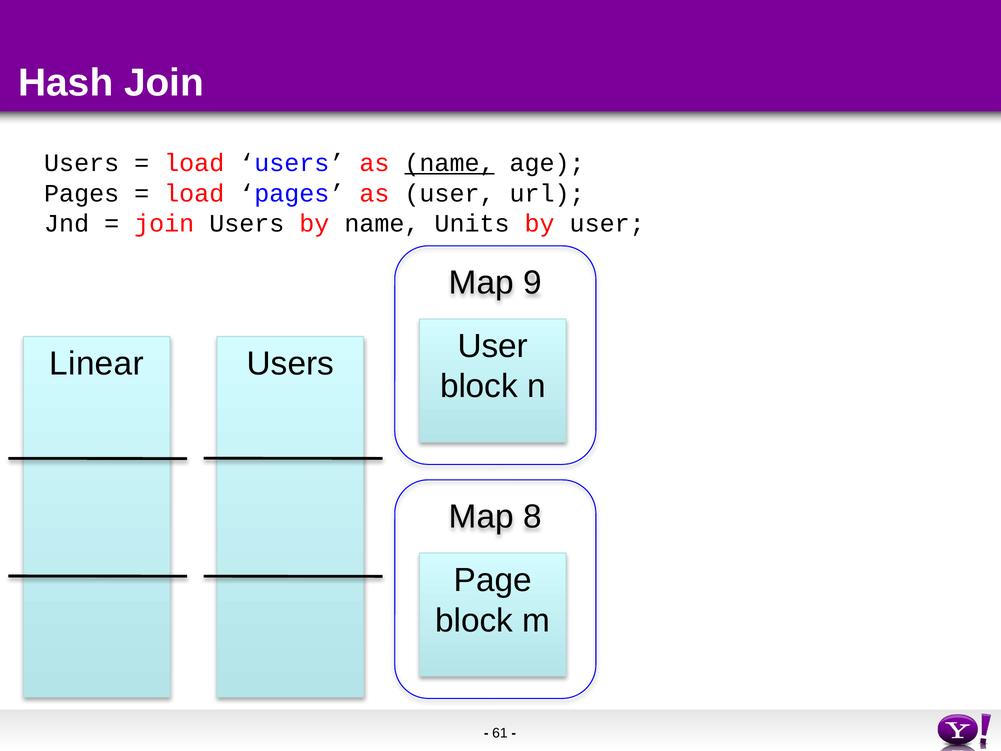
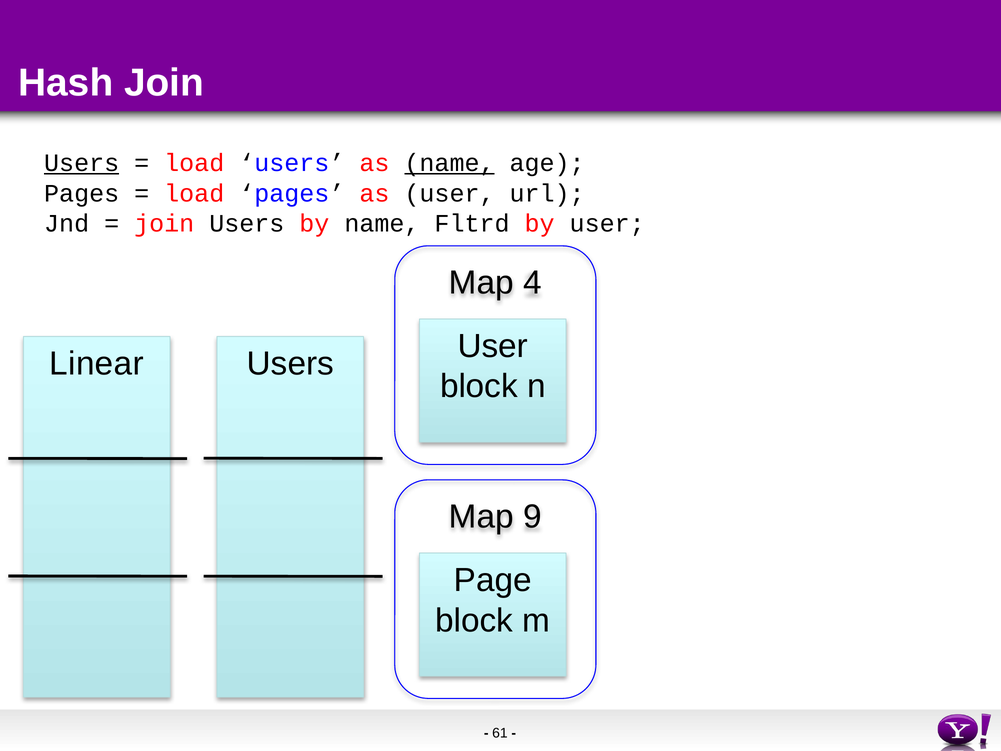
Users underline: none -> present (82, 163)
Units: Units -> Fltrd (472, 223)
9: 9 -> 4 (532, 283)
8: 8 -> 9 (532, 517)
